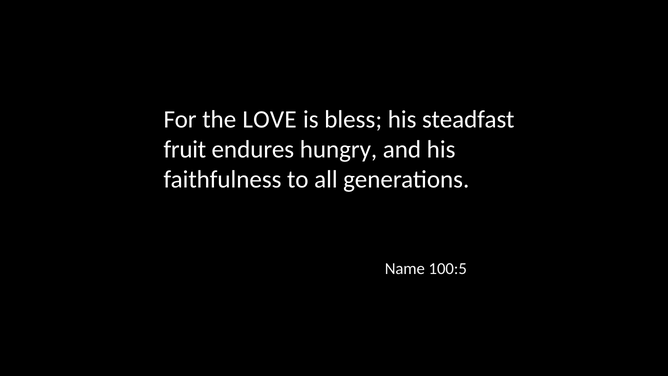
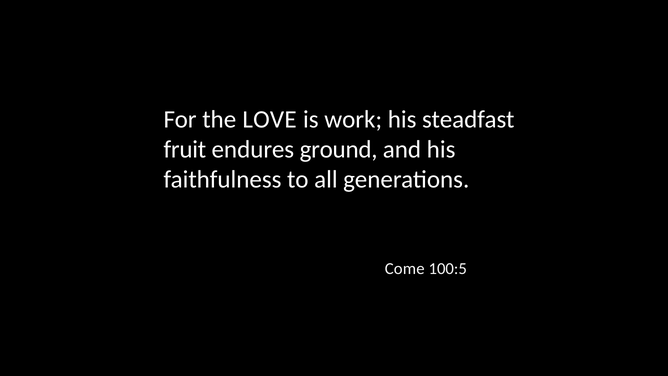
bless: bless -> work (353, 119)
hungry: hungry -> ground (339, 149)
Name: Name -> Come (405, 268)
